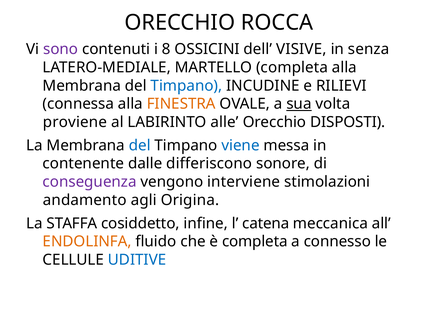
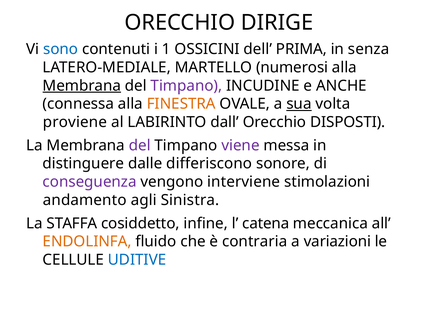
ROCCA: ROCCA -> DIRIGE (277, 23)
sono colour: purple -> blue (61, 49)
8: 8 -> 1 (166, 49)
VISIVE: VISIVE -> PRIMA (301, 49)
MARTELLO completa: completa -> numerosi (292, 67)
Membrana underline: none -> present (82, 86)
Timpano colour: blue -> purple (186, 86)
RILIEVI: RILIEVI -> ANCHE (341, 86)
alle: alle -> dall (225, 122)
del colour: blue -> purple (140, 145)
viene colour: blue -> purple (241, 145)
contenente: contenente -> distinguere (83, 163)
Origina: Origina -> Sinistra (190, 200)
è completa: completa -> contraria (255, 241)
connesso: connesso -> variazioni (337, 241)
